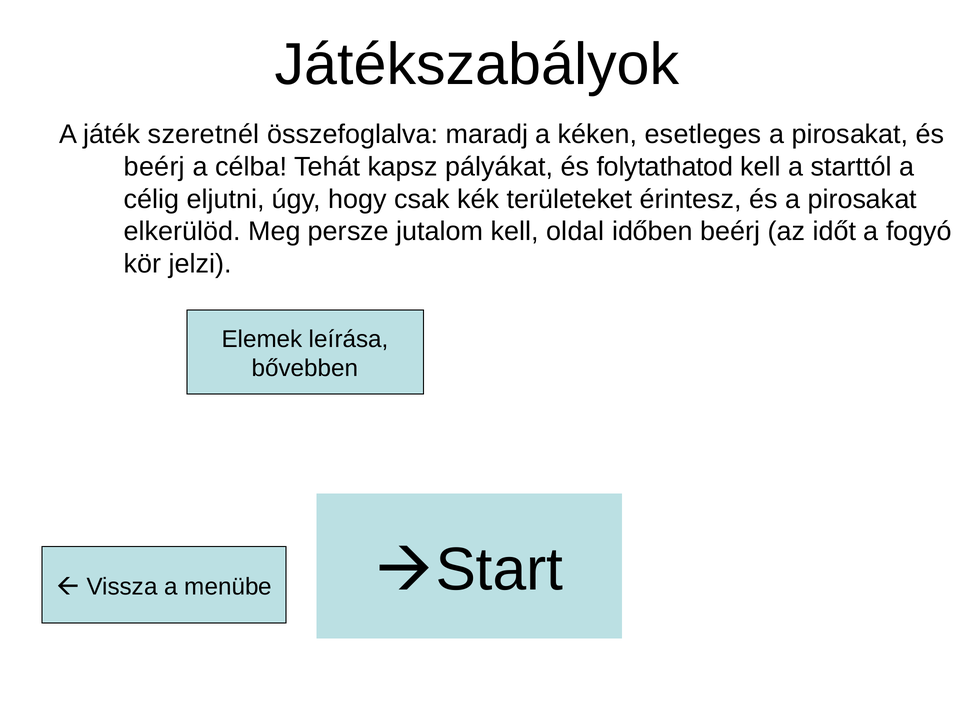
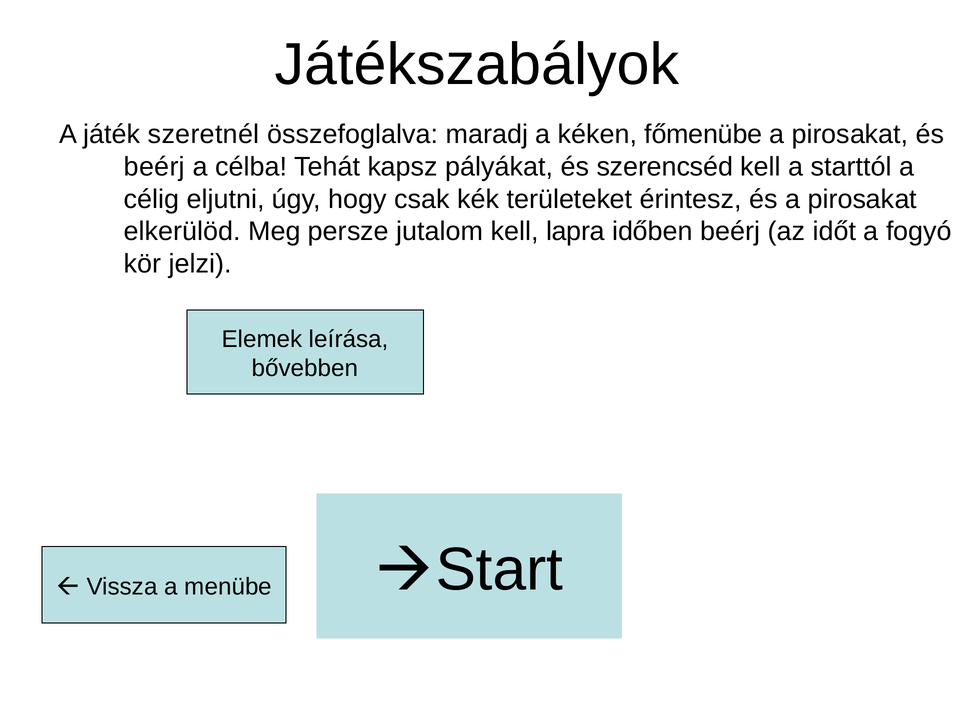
esetleges: esetleges -> főmenübe (703, 134)
folytathatod: folytathatod -> szerencséd (665, 167)
oldal: oldal -> lapra (575, 231)
